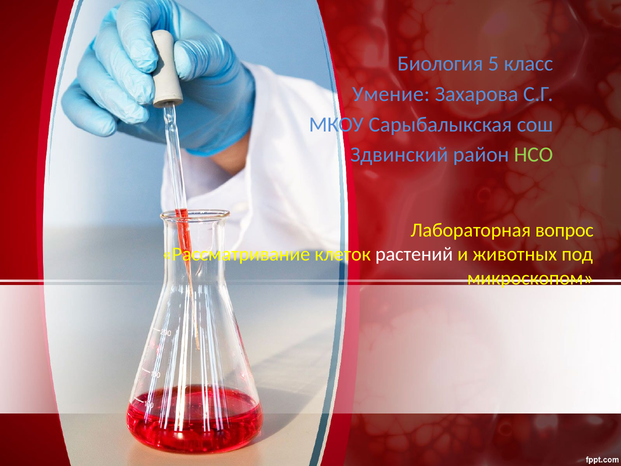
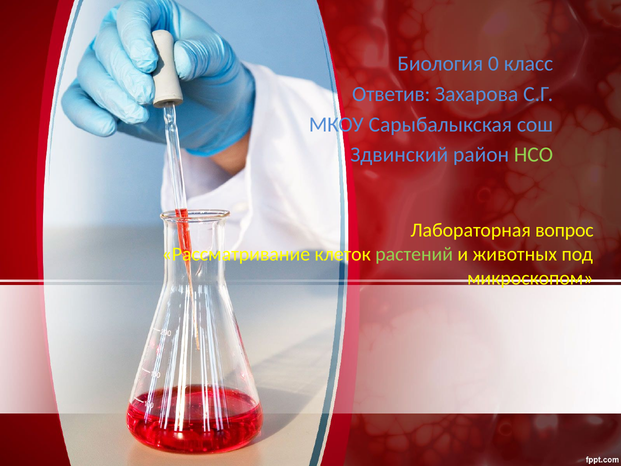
5: 5 -> 0 (493, 64)
Умение: Умение -> Ответив (391, 94)
растений colour: white -> light green (414, 254)
